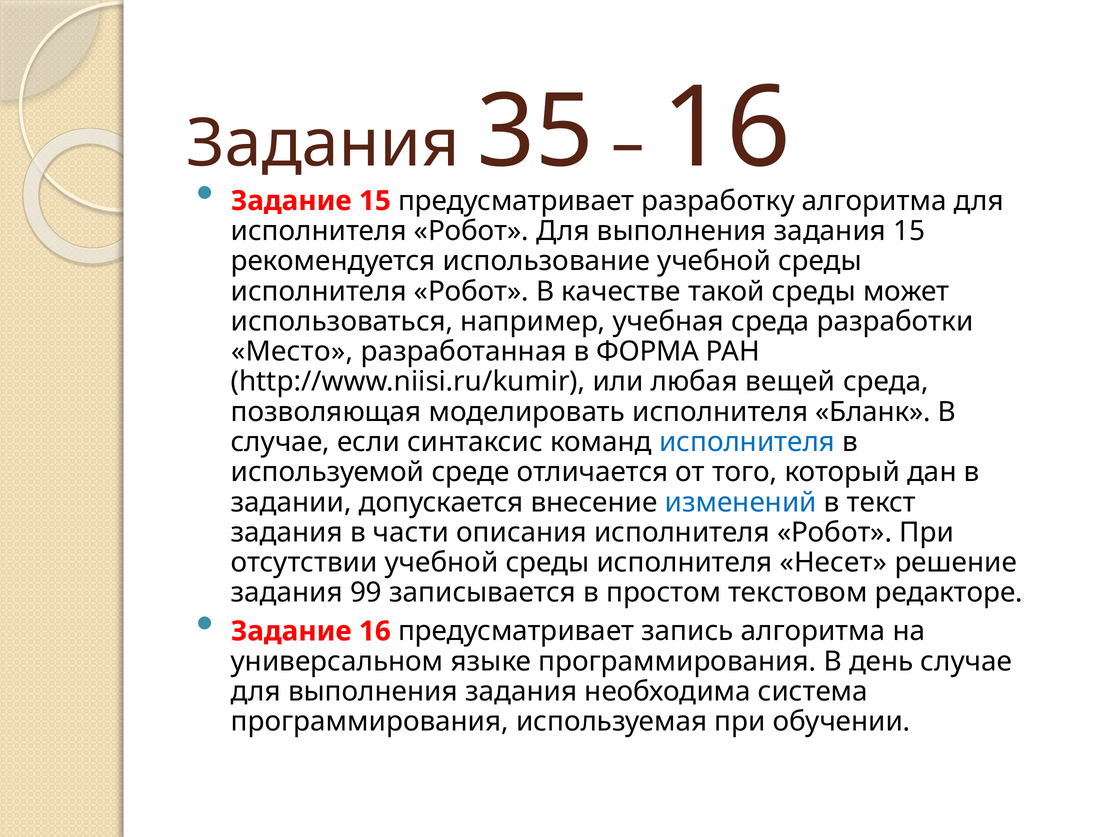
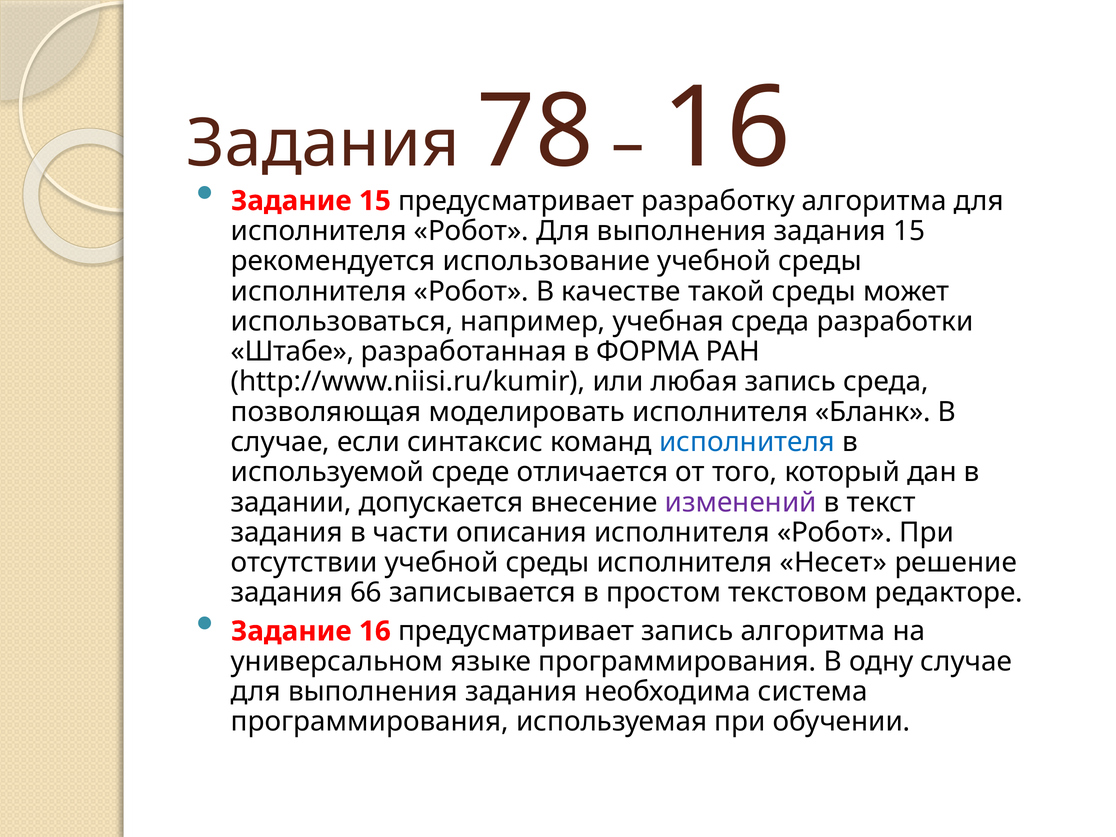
35: 35 -> 78 (535, 132)
Место: Место -> Штабе (292, 352)
любая вещей: вещей -> запись (790, 382)
изменений colour: blue -> purple (741, 502)
99: 99 -> 66 (366, 593)
день: день -> одну (881, 661)
